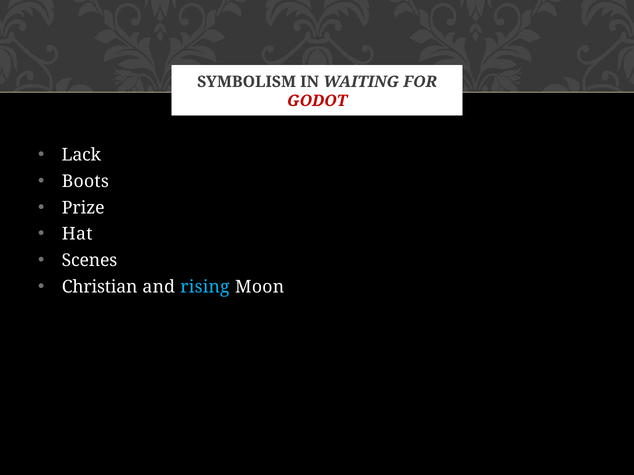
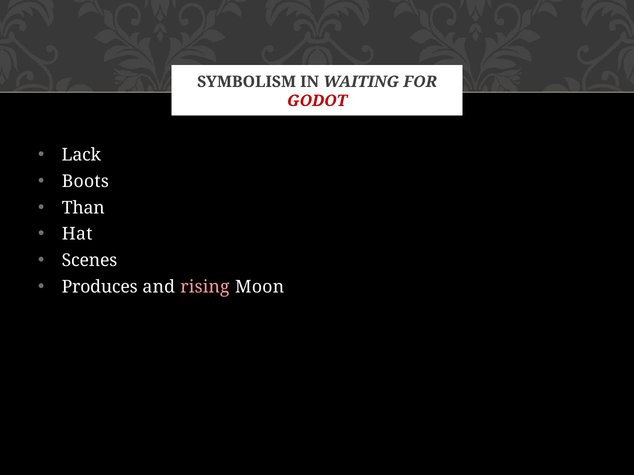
Prize: Prize -> Than (83, 208)
Christian: Christian -> Produces (100, 287)
rising colour: light blue -> pink (205, 287)
